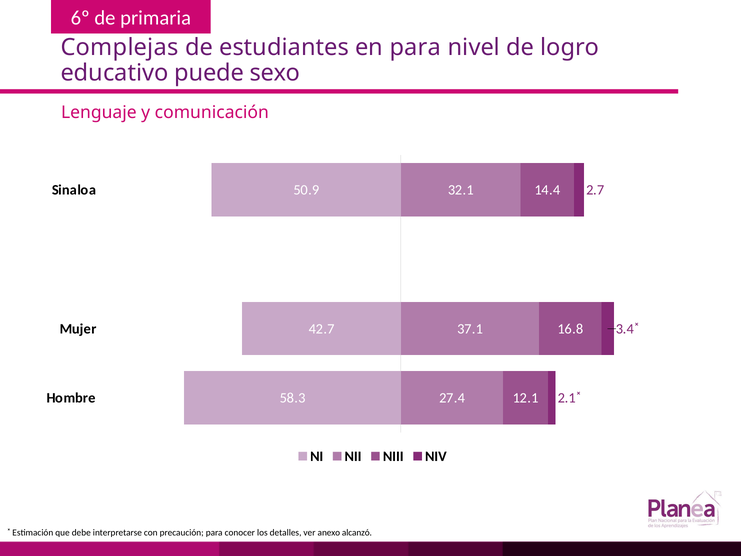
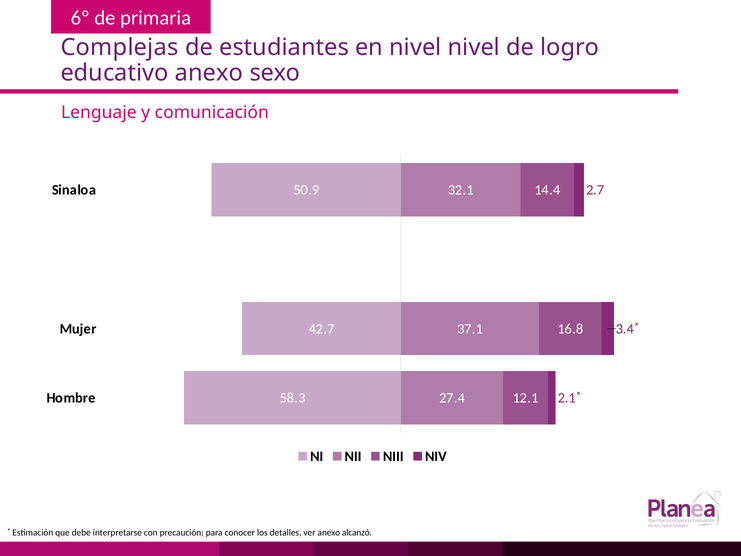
en para: para -> nivel (415, 47)
educativo puede: puede -> anexo (209, 73)
